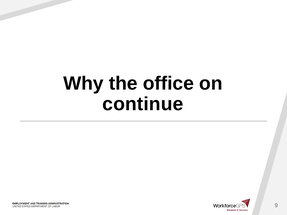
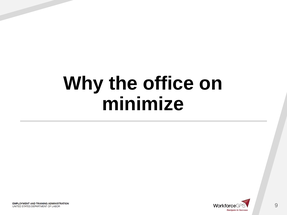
continue: continue -> minimize (143, 104)
